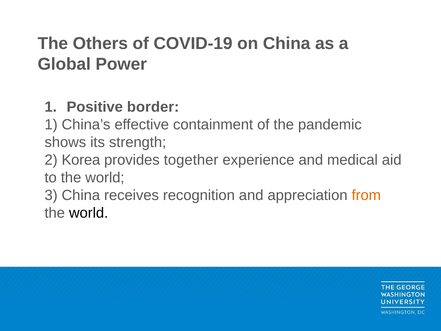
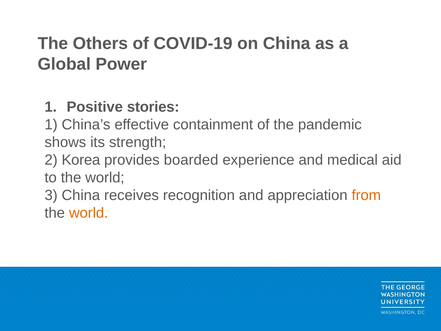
border: border -> stories (153, 107)
together: together -> boarded (191, 160)
world colour: black -> orange (89, 213)
